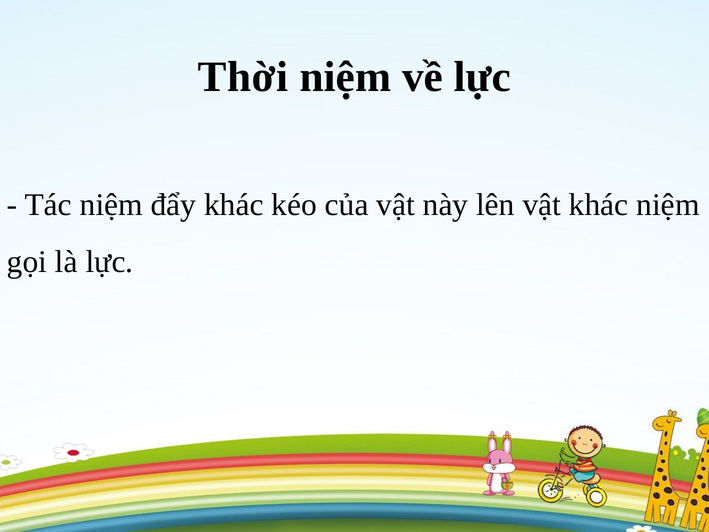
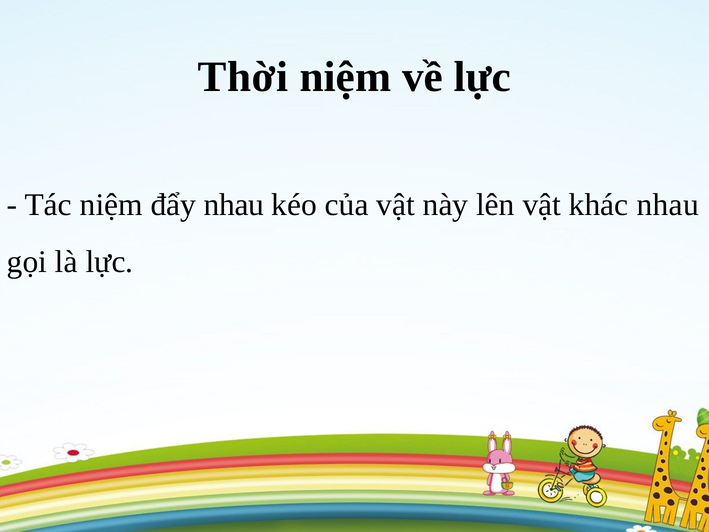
đẩy khác: khác -> nhau (234, 205)
khác niệm: niệm -> nhau (668, 205)
